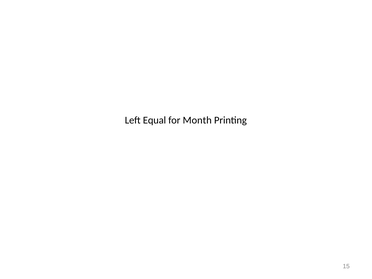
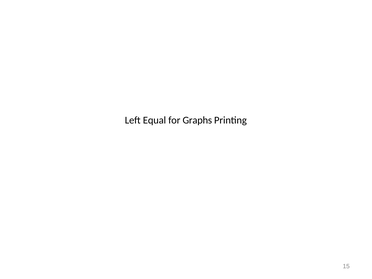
Month: Month -> Graphs (197, 120)
